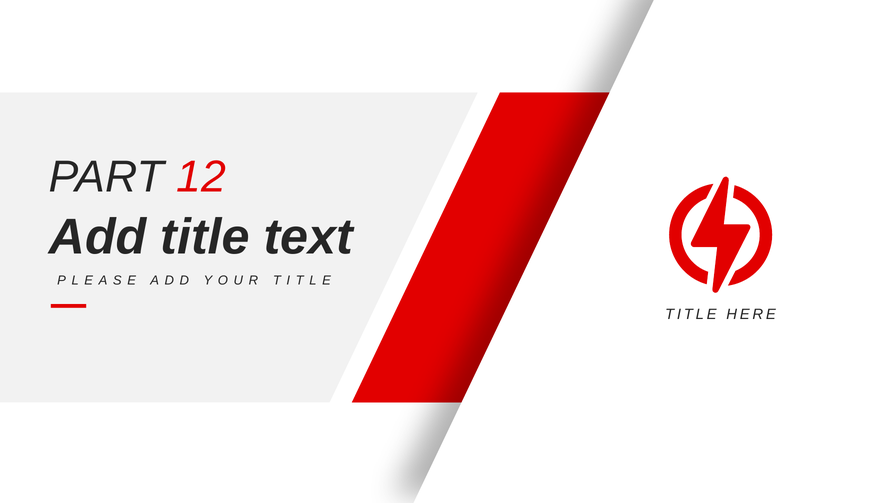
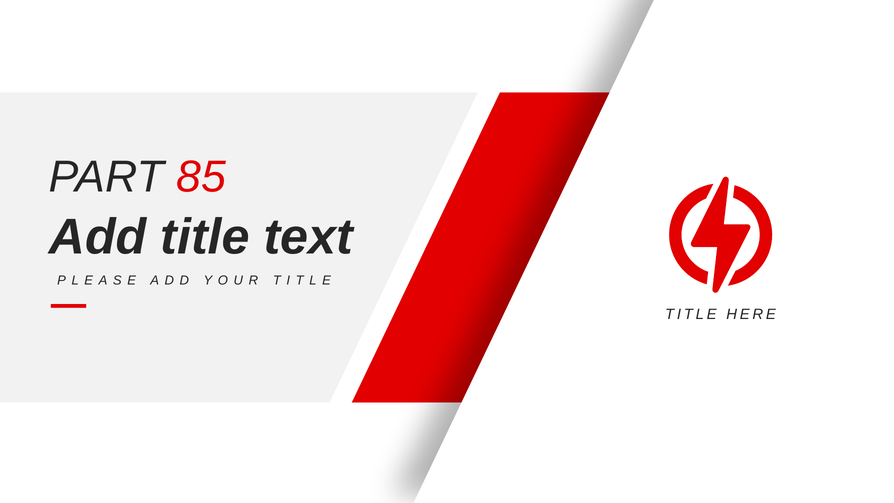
12: 12 -> 85 (201, 177)
